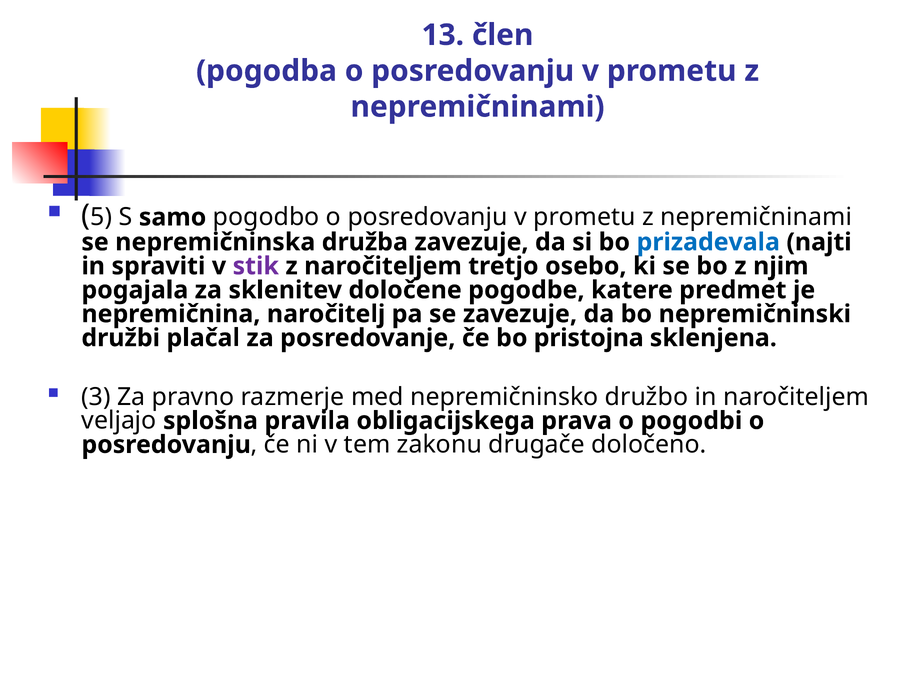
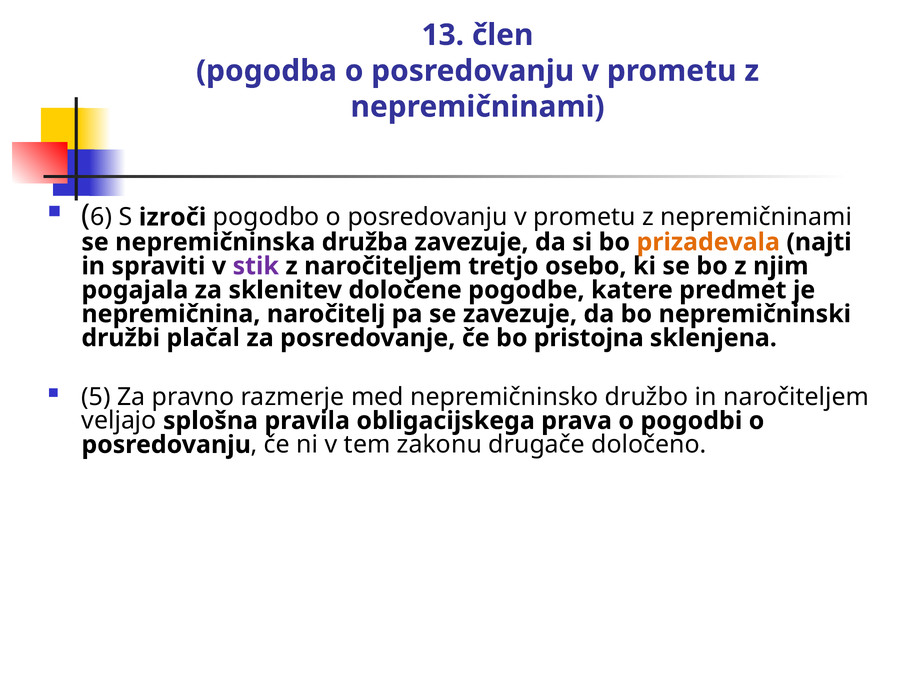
5: 5 -> 6 (101, 217)
samo: samo -> izroči (173, 217)
prizadevala colour: blue -> orange (708, 242)
3: 3 -> 5 (96, 397)
